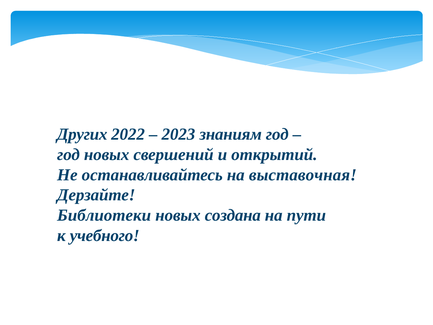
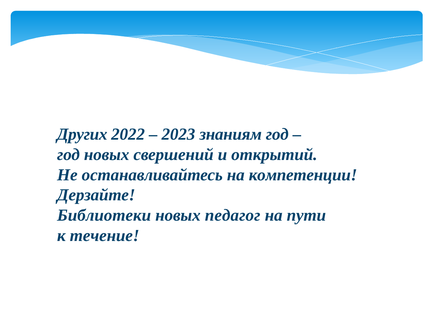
выставочная: выставочная -> компетенции (303, 175)
создана: создана -> педагог (233, 215)
учебного: учебного -> течение (105, 235)
